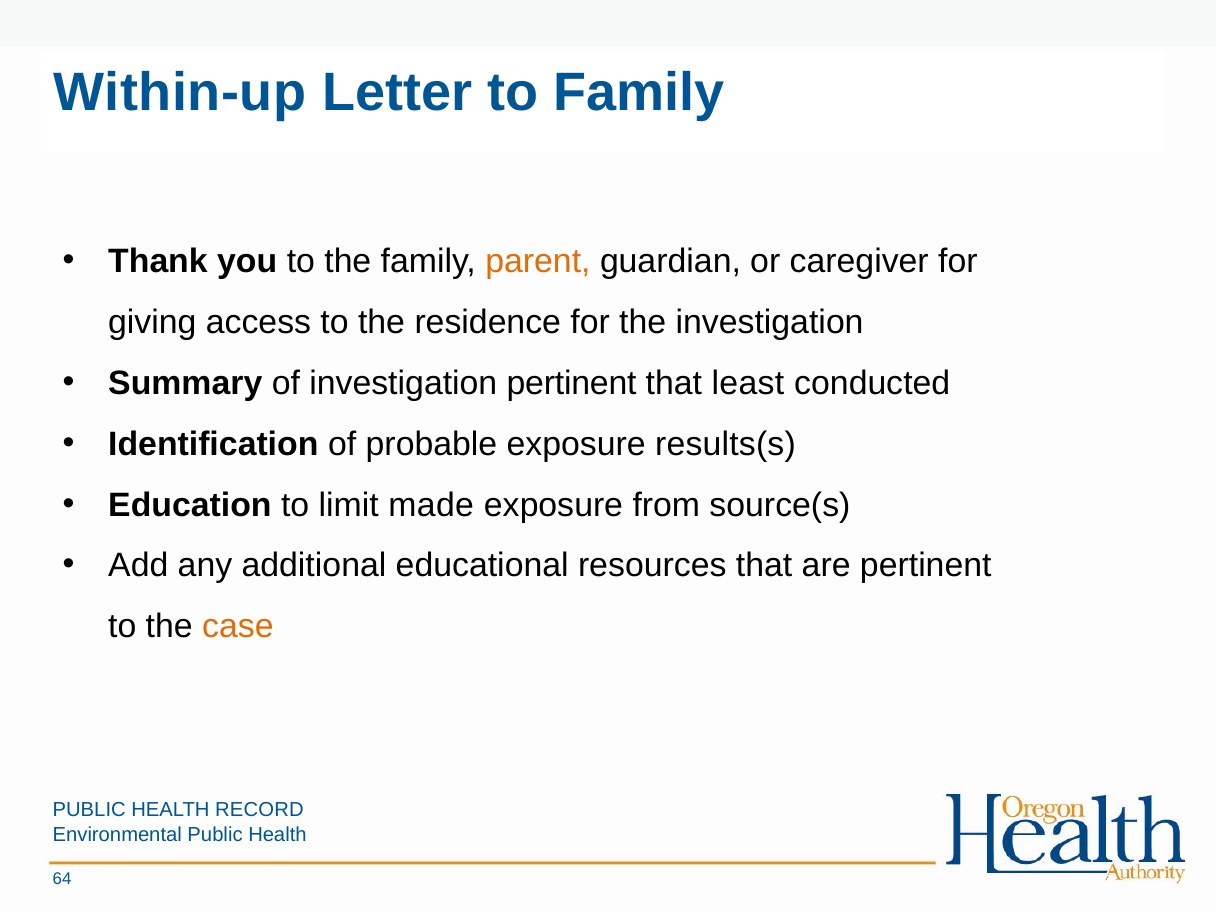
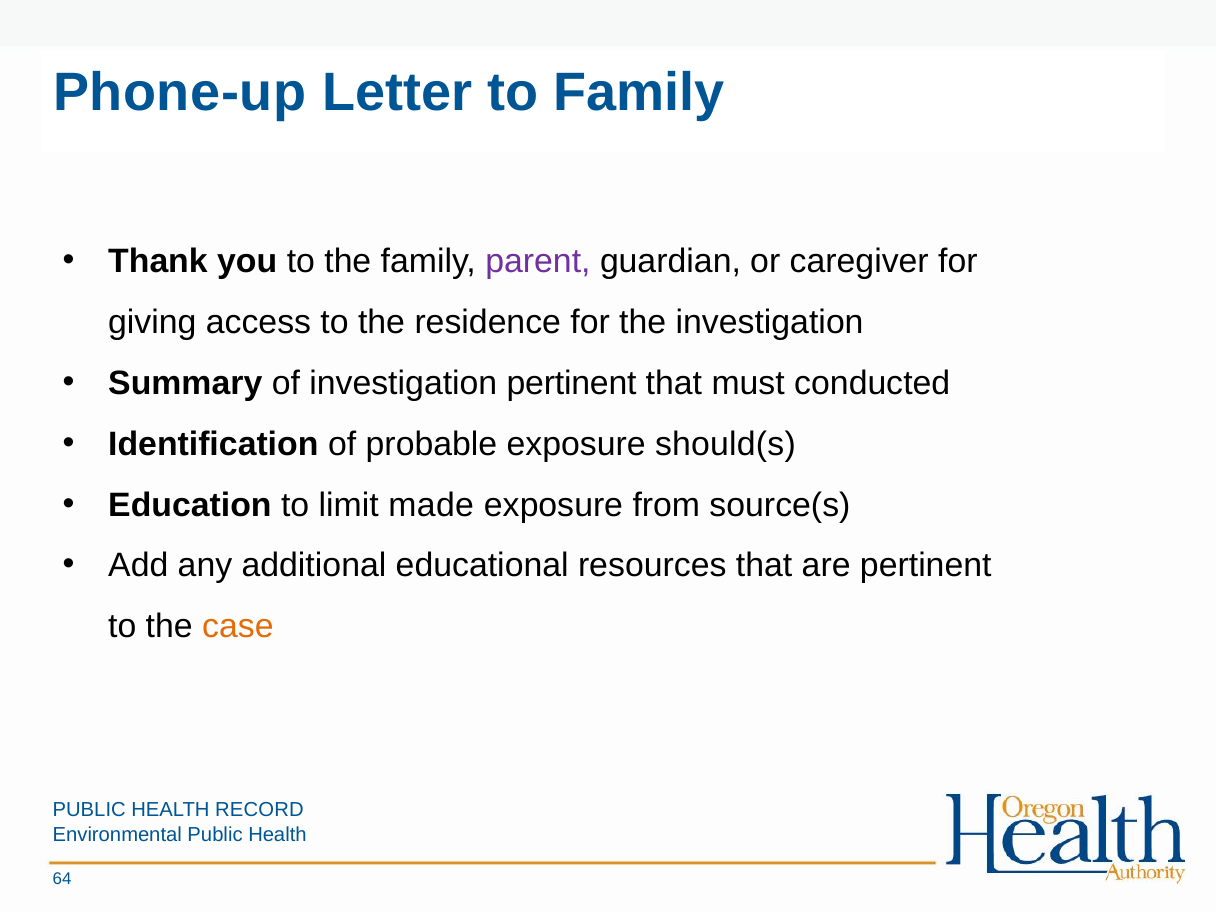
Within-up: Within-up -> Phone-up (180, 93)
parent colour: orange -> purple (538, 262)
least: least -> must (748, 383)
results(s: results(s -> should(s (725, 444)
